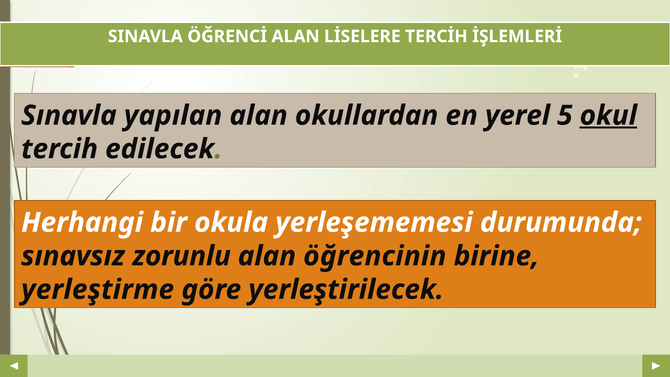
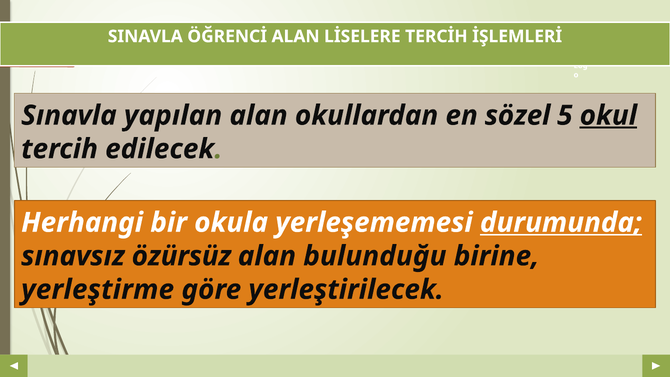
yerel: yerel -> sözel (518, 115)
durumunda underline: none -> present (561, 223)
zorunlu: zorunlu -> özürsüz (182, 256)
öğrencinin: öğrencinin -> bulunduğu (375, 256)
